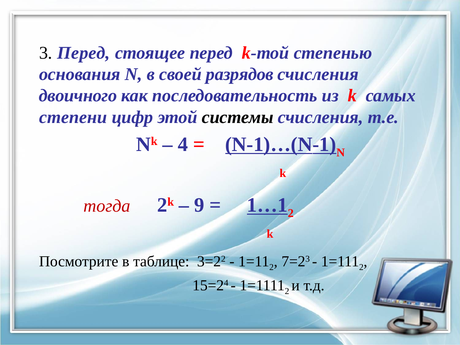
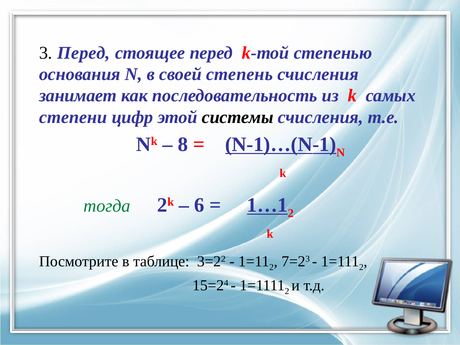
разрядов: разрядов -> степень (240, 74)
двоичного: двоичного -> занимает (78, 96)
4: 4 -> 8 (183, 144)
тогда colour: red -> green (107, 206)
9: 9 -> 6 (199, 205)
